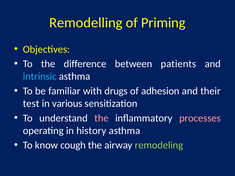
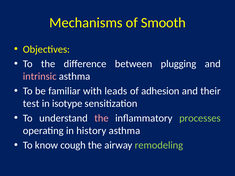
Remodelling: Remodelling -> Mechanisms (86, 23)
Priming: Priming -> Smooth (163, 23)
patients: patients -> plugging (179, 64)
intrinsic colour: light blue -> pink (40, 76)
drugs: drugs -> leads (116, 91)
various: various -> isotype (67, 104)
processes colour: pink -> light green (200, 118)
